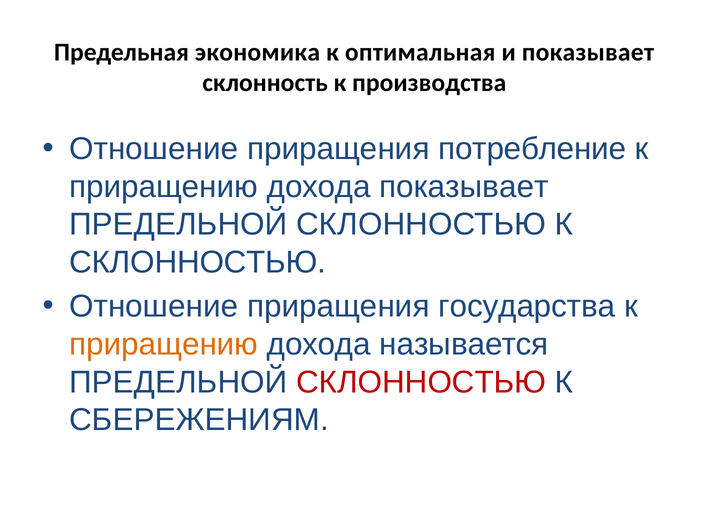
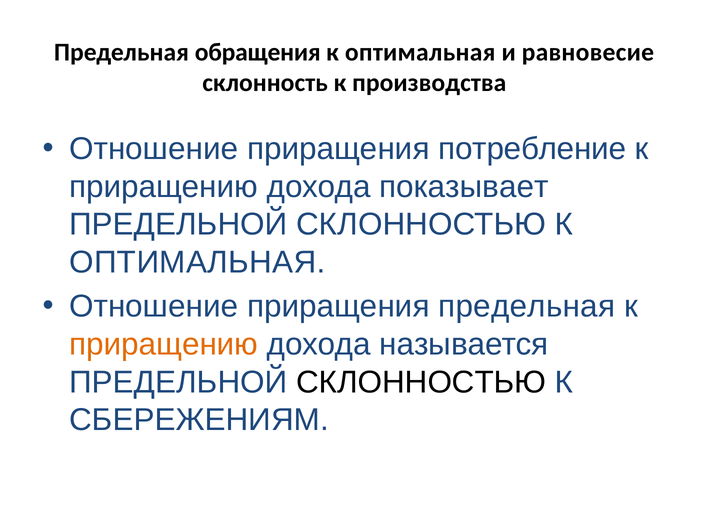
экономика: экономика -> обращения (258, 52)
и показывает: показывает -> равновесие (588, 52)
СКЛОННОСТЬЮ: СКЛОННОСТЬЮ -> ОПТИМАЛЬНАЯ (197, 262)
приращения государства: государства -> предельная (527, 306)
СКЛОННОСТЬЮ colour: red -> black (421, 382)
